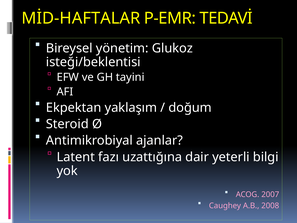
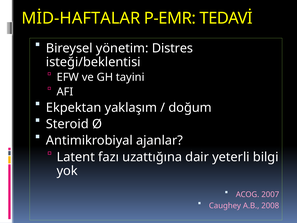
Glukoz: Glukoz -> Distres (172, 48)
